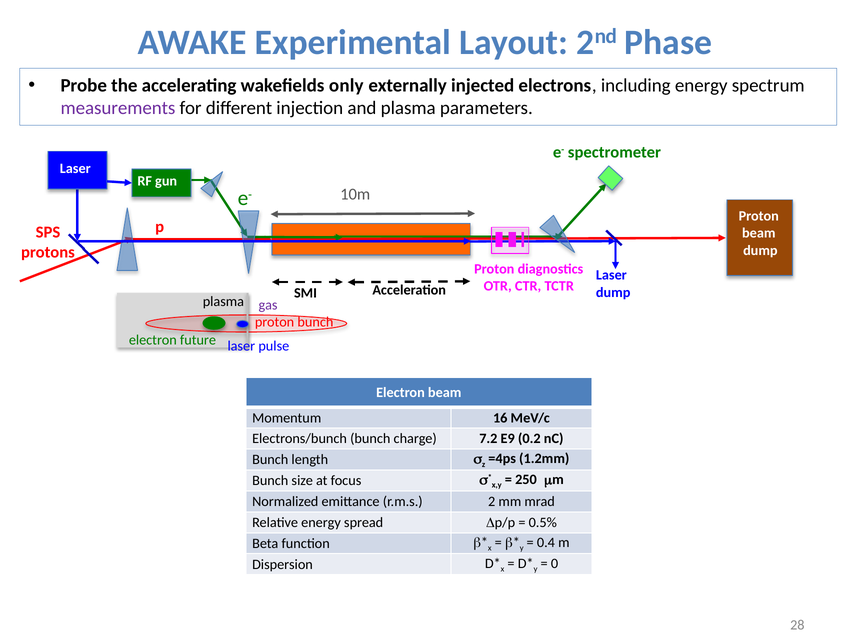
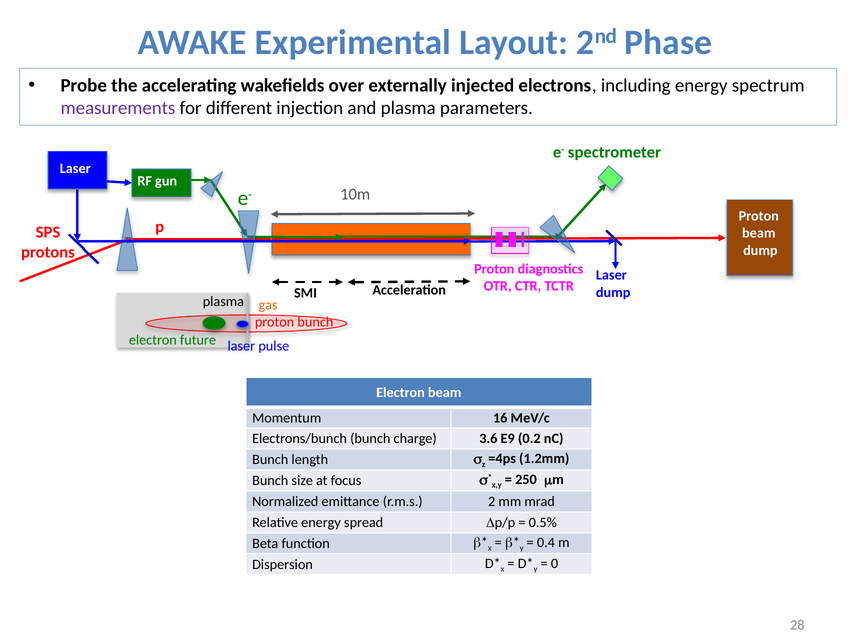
only: only -> over (346, 85)
gas colour: purple -> orange (268, 305)
7.2: 7.2 -> 3.6 (488, 439)
